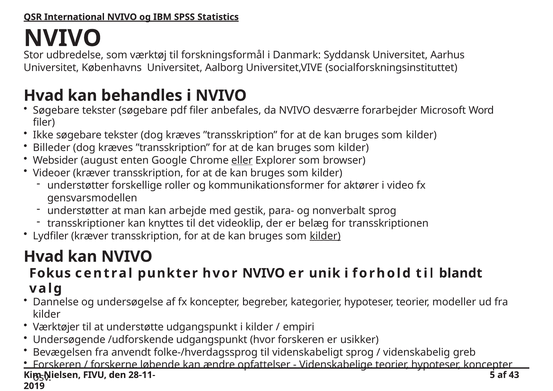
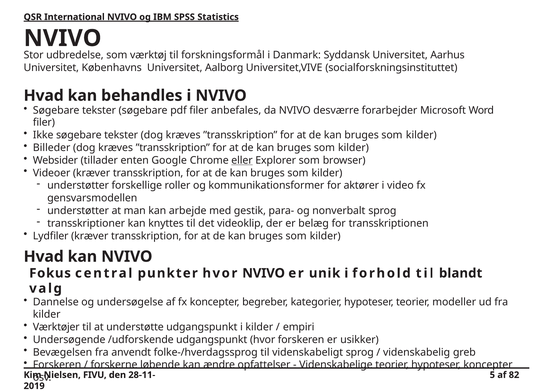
august: august -> tillader (99, 160)
kilder underline: present -> none (325, 236)
43: 43 -> 82 (514, 375)
